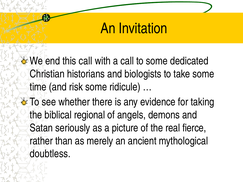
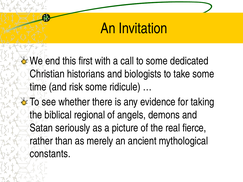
this call: call -> first (86, 61)
doubtless: doubtless -> constants (50, 154)
